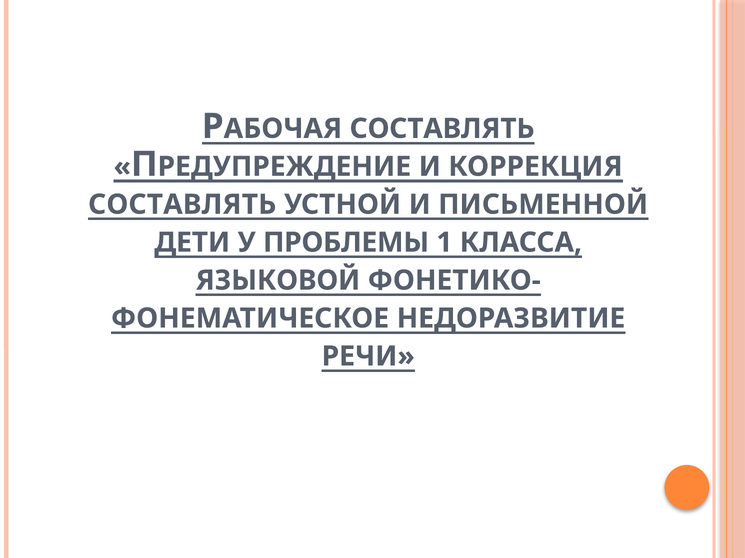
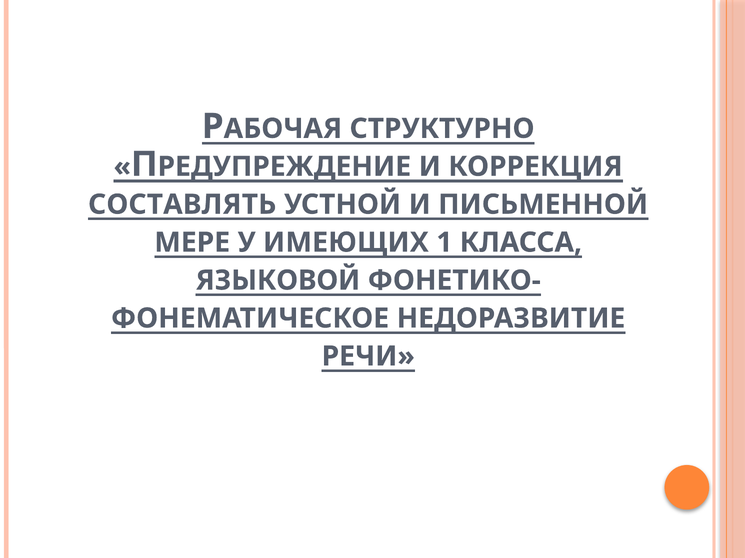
СОСТАВЛЯТЬ: СОСТАВЛЯТЬ -> СТРУКТУРНО (442, 129)
ДЕТИ: ДЕТИ -> МЕРЕ (192, 243)
ПРОБЛЕМЫ: ПРОБЛЕМЫ -> ИМЕЮЩИХ (346, 243)
